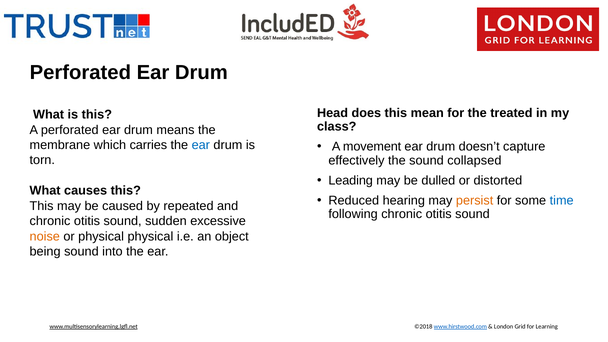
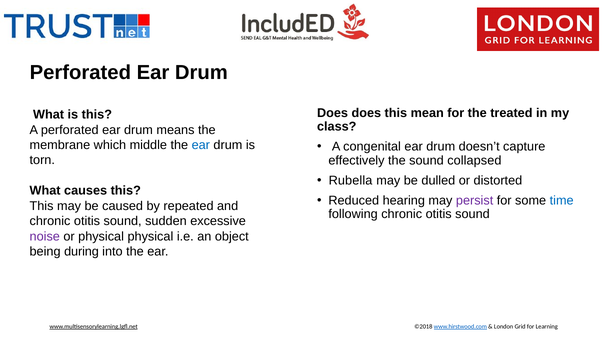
Head: Head -> Does (333, 113)
carries: carries -> middle (148, 145)
movement: movement -> congenital (372, 147)
Leading: Leading -> Rubella (351, 180)
persist colour: orange -> purple (475, 201)
noise colour: orange -> purple (45, 236)
being sound: sound -> during (81, 252)
